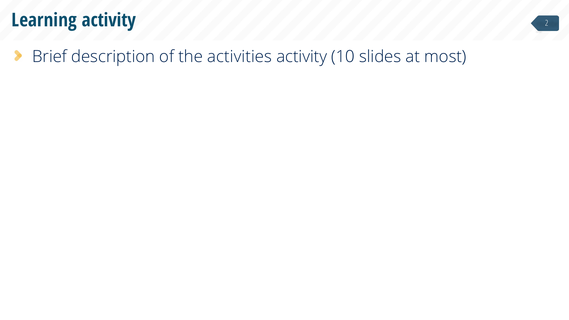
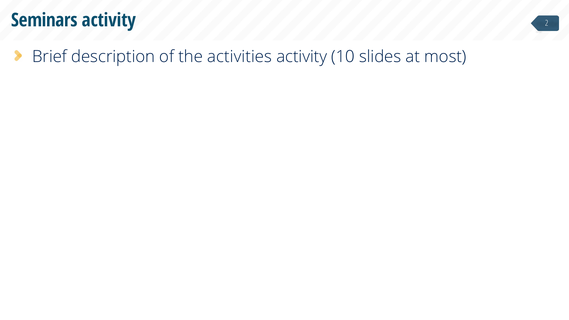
Learning: Learning -> Seminars (44, 20)
